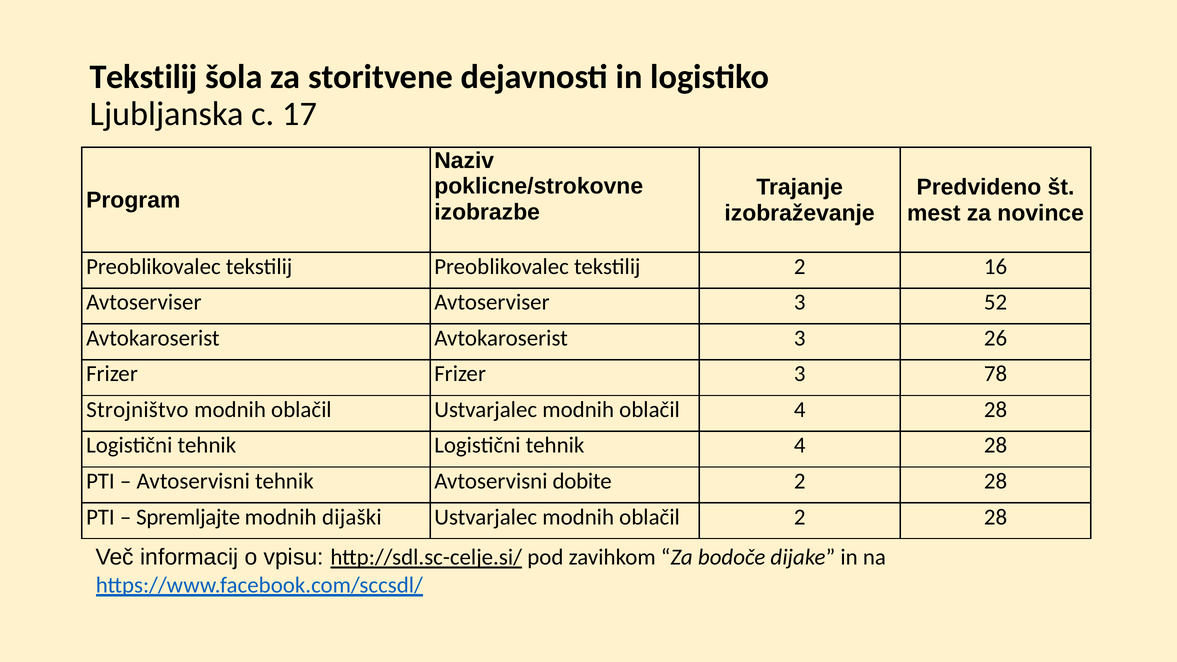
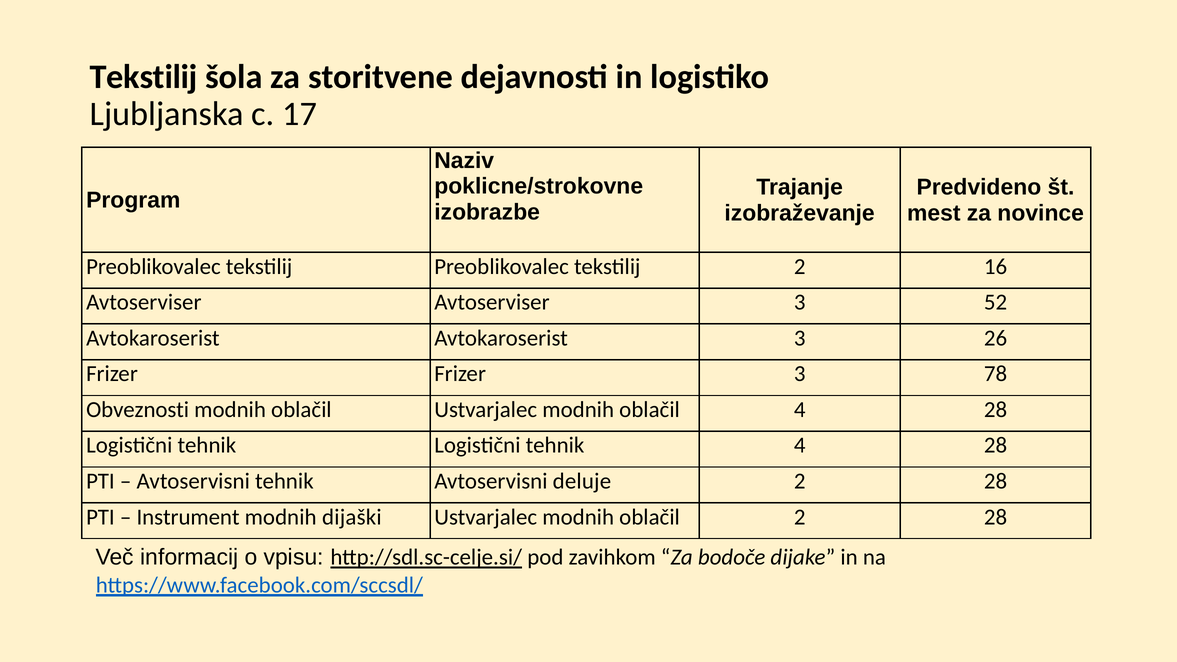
Strojništvo: Strojništvo -> Obveznosti (138, 410)
dobite: dobite -> deluje (582, 481)
Spremljajte: Spremljajte -> Instrument (188, 517)
